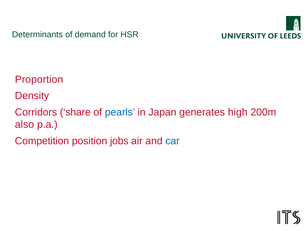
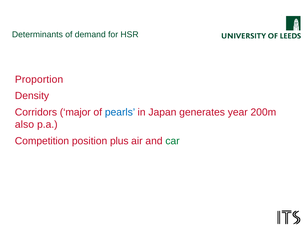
share: share -> major (75, 112)
high: high -> year (238, 112)
jobs: jobs -> plus (119, 141)
car colour: blue -> green (173, 141)
